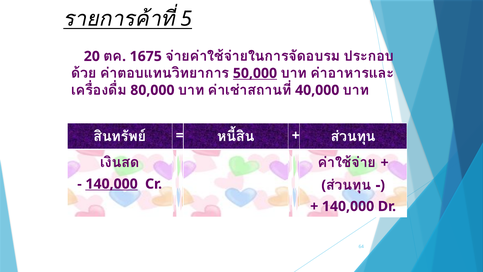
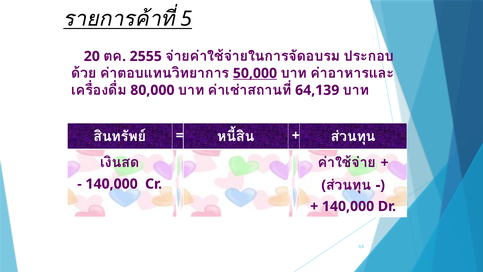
1675: 1675 -> 2555 (146, 56)
40,000: 40,000 -> 64,139 (317, 90)
140,000 underline: present -> none (112, 184)
